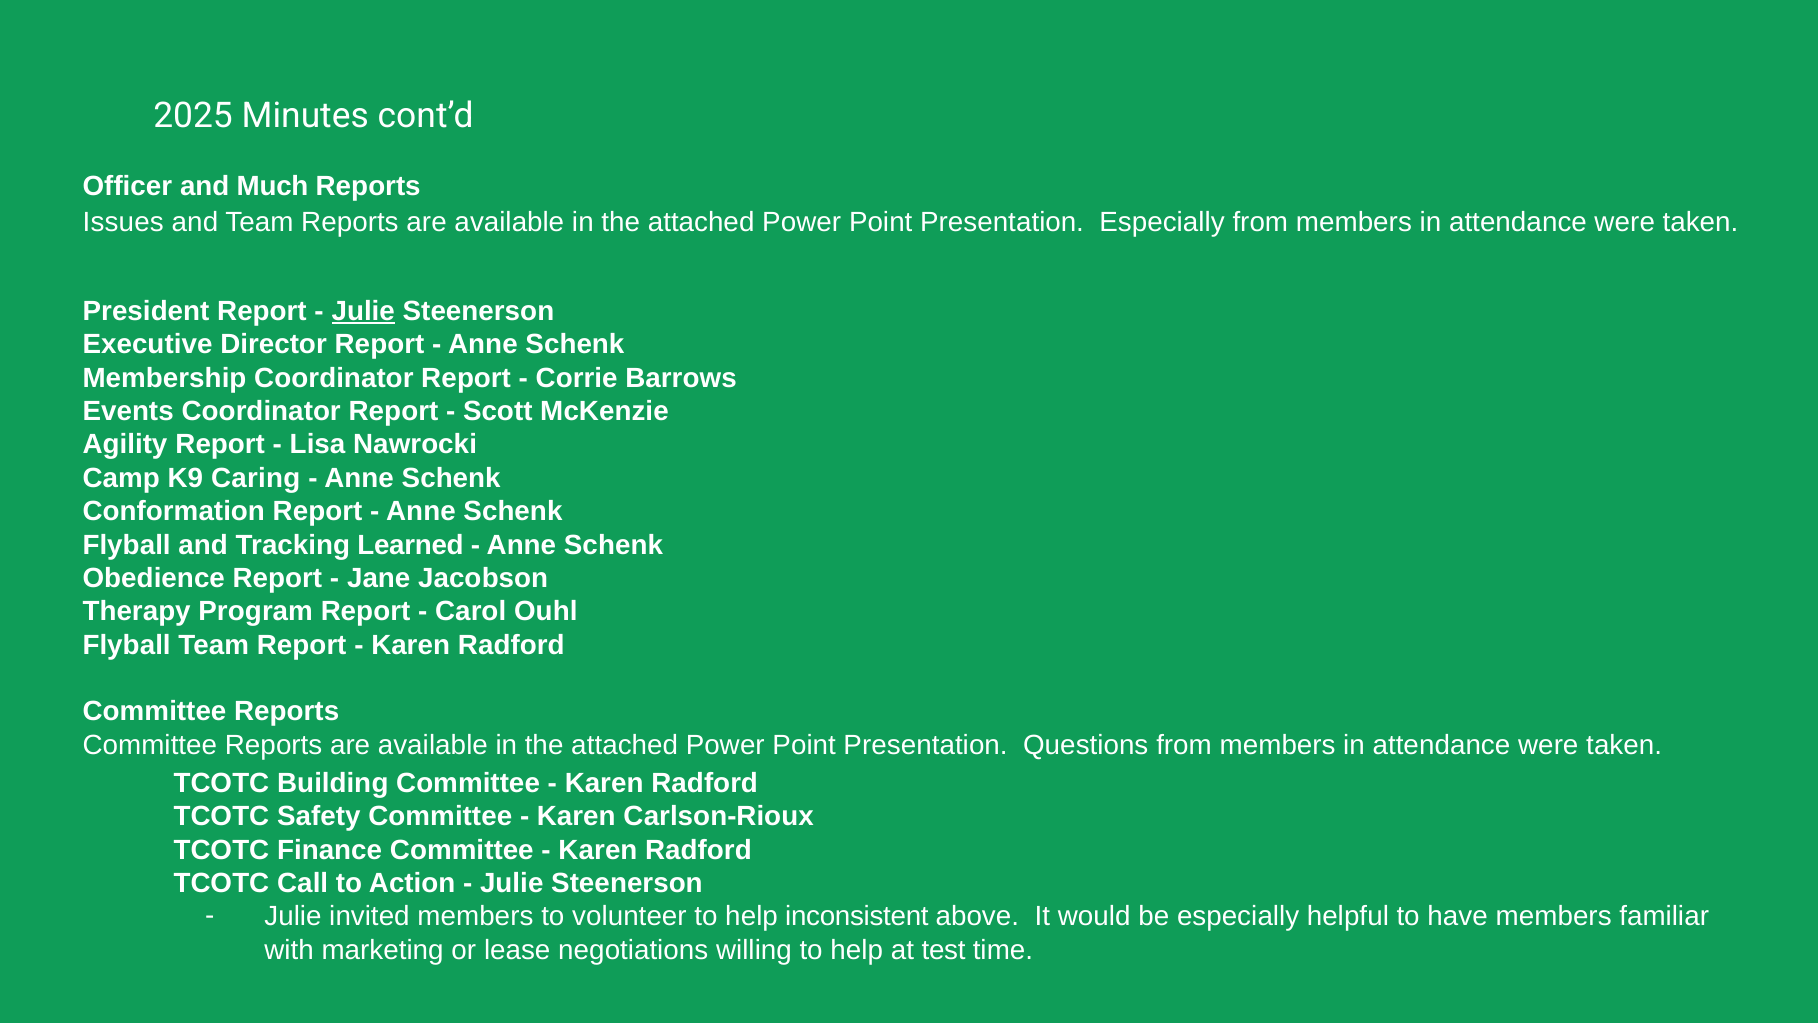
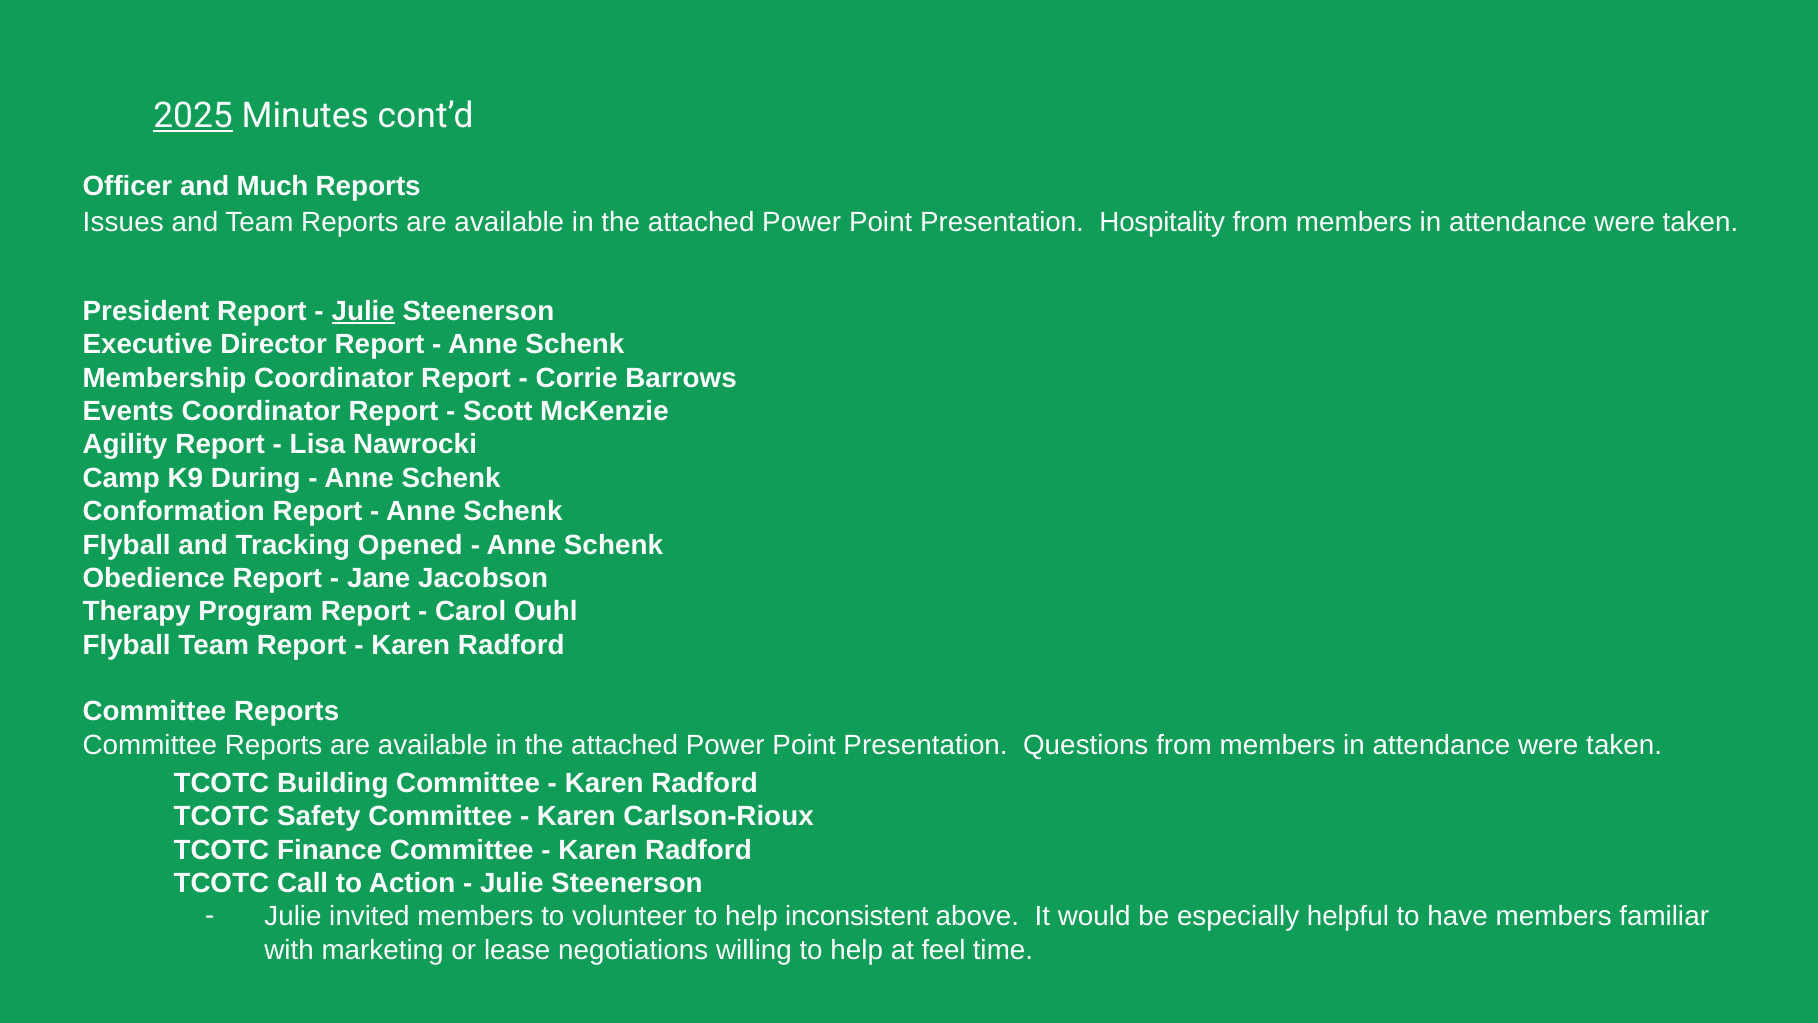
2025 underline: none -> present (193, 116)
Presentation Especially: Especially -> Hospitality (1162, 222)
Caring: Caring -> During (256, 478)
Learned: Learned -> Opened (410, 545)
test: test -> feel (944, 950)
